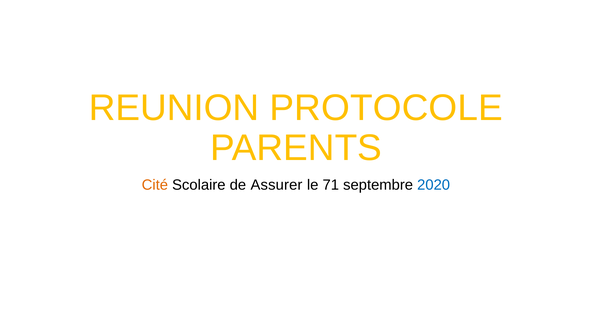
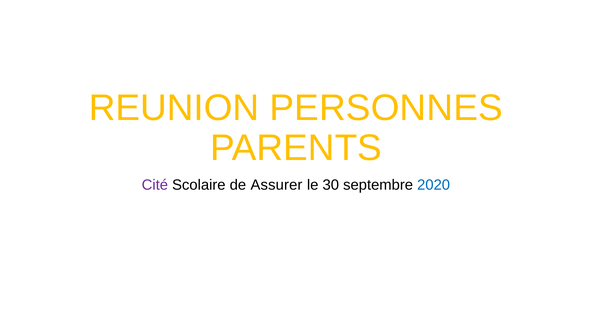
PROTOCOLE: PROTOCOLE -> PERSONNES (386, 108)
Cité colour: orange -> purple (155, 185)
71: 71 -> 30 (331, 185)
